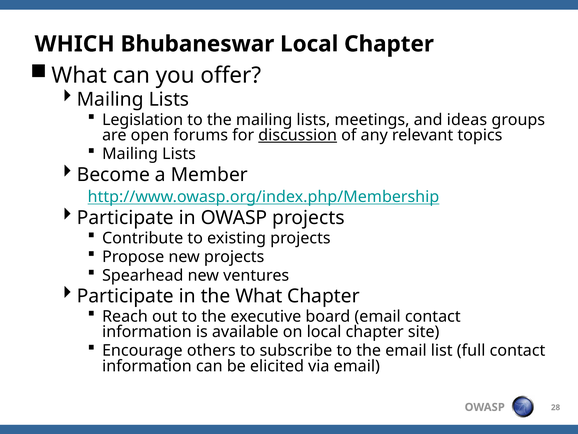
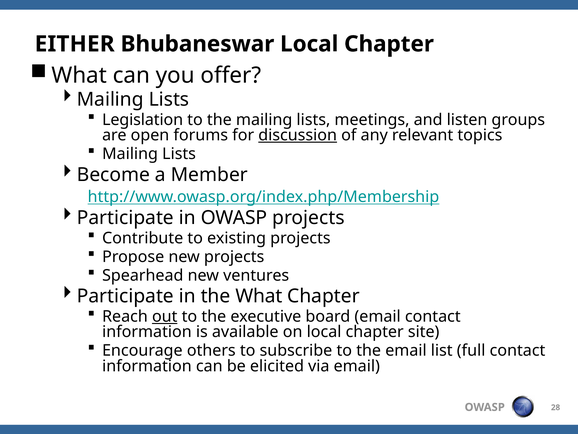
WHICH: WHICH -> EITHER (75, 44)
ideas: ideas -> listen (467, 120)
out underline: none -> present (165, 316)
